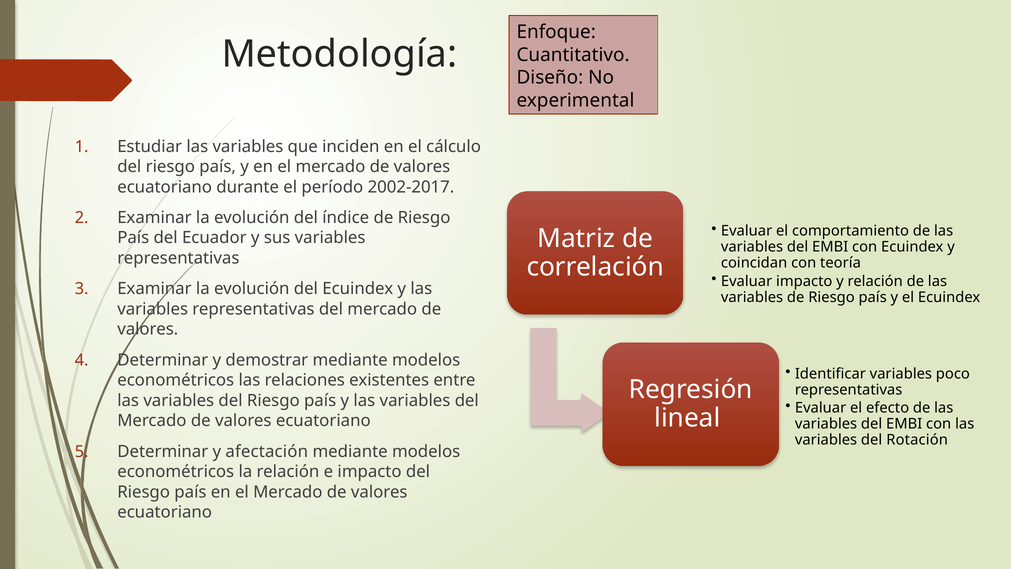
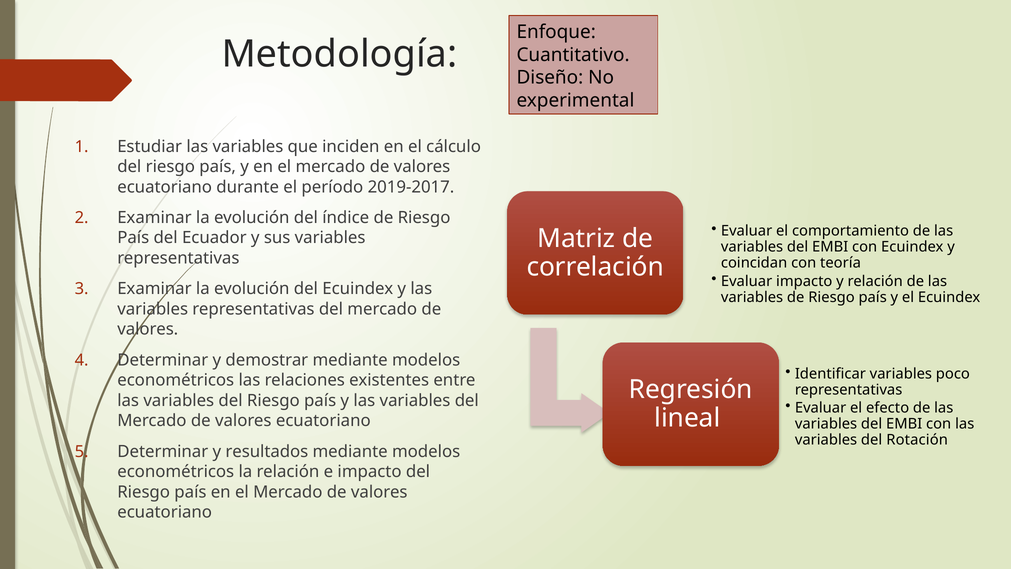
2002-2017: 2002-2017 -> 2019-2017 (411, 187)
afectación: afectación -> resultados (267, 451)
